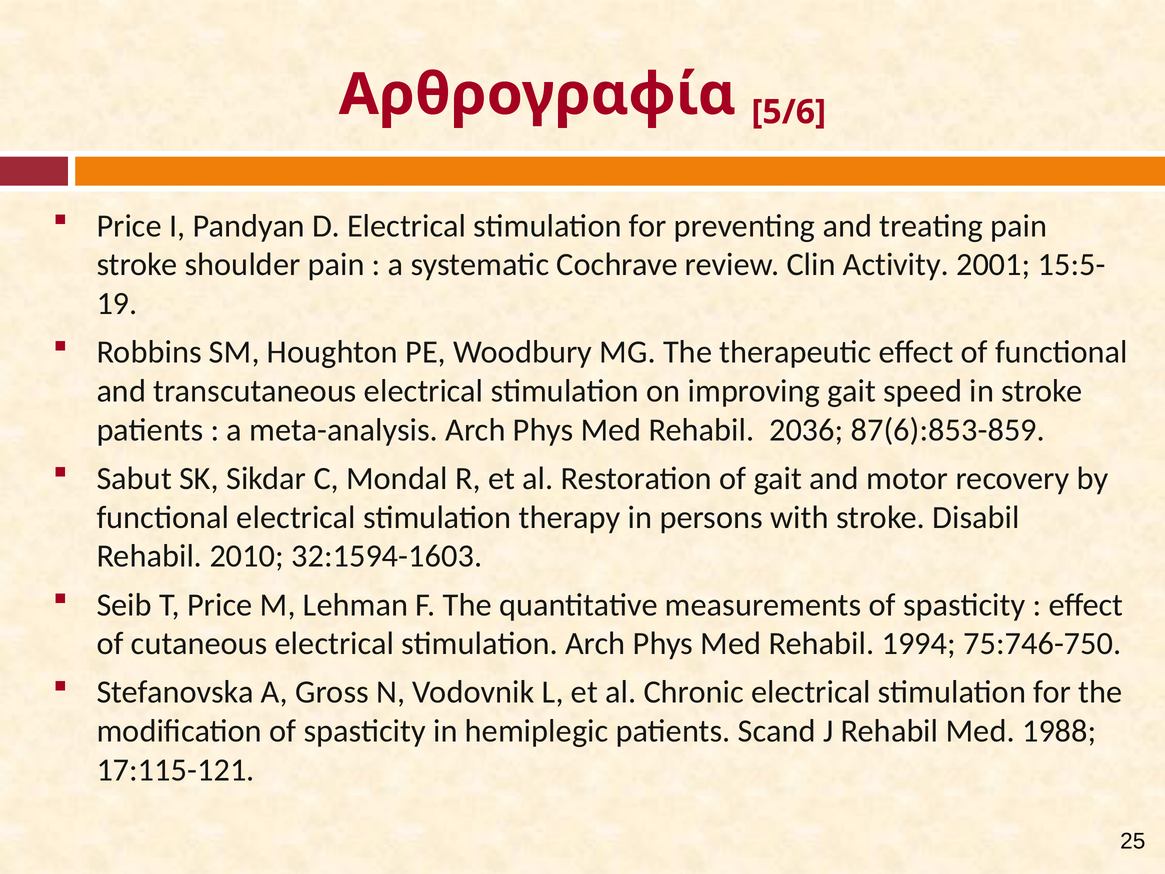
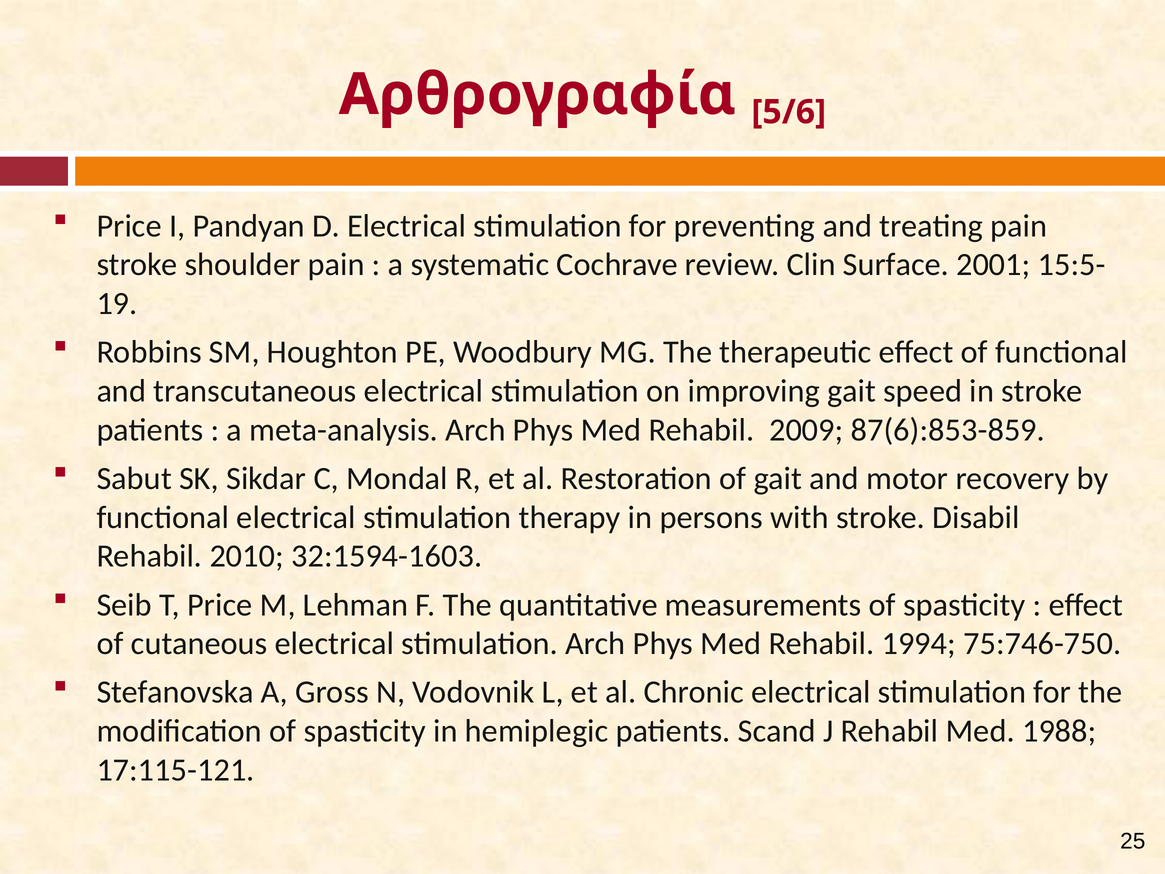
Activity: Activity -> Surface (896, 265)
2036: 2036 -> 2009 (806, 430)
